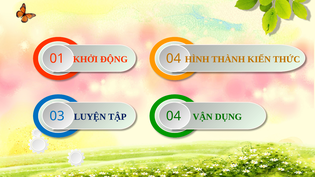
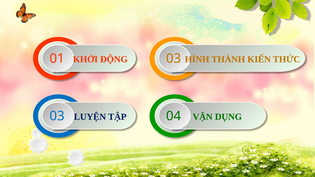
ĐỘNG 04: 04 -> 03 (174, 59)
